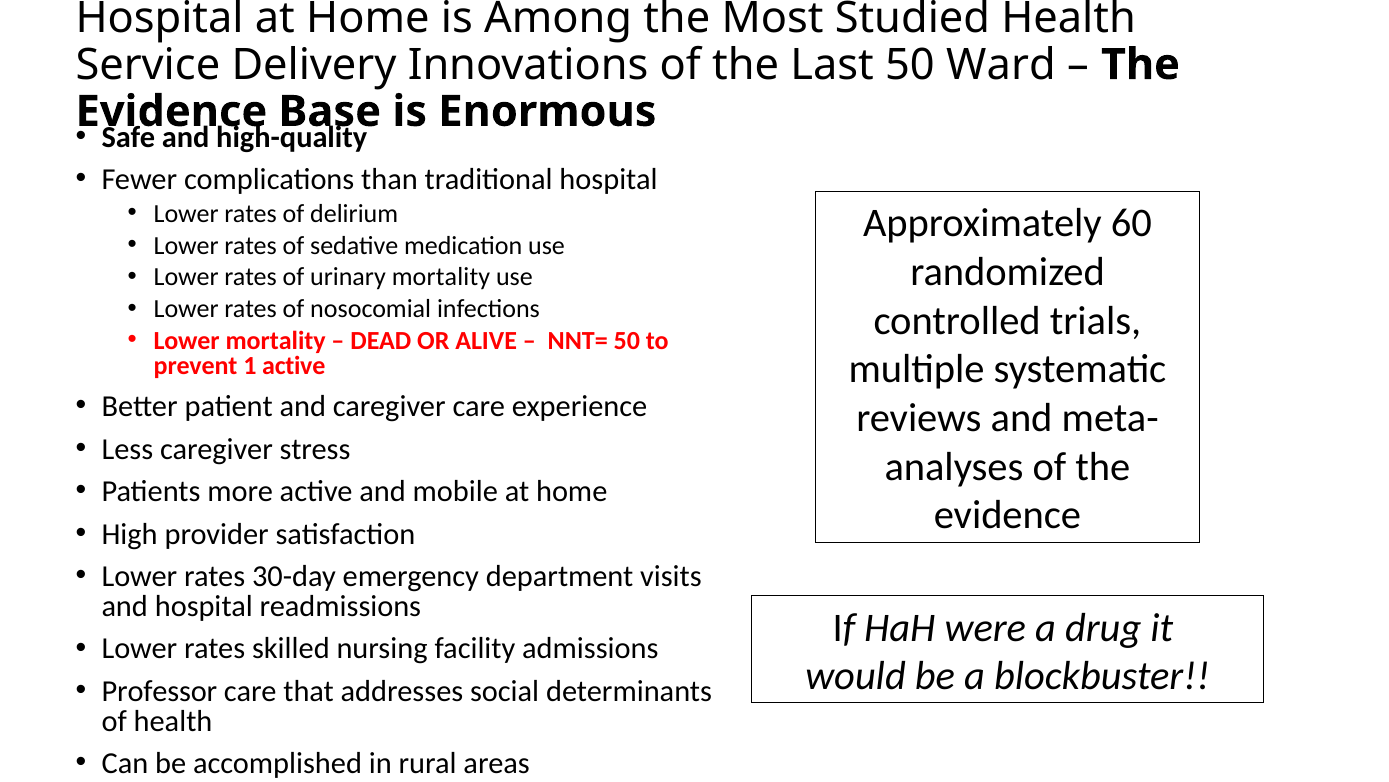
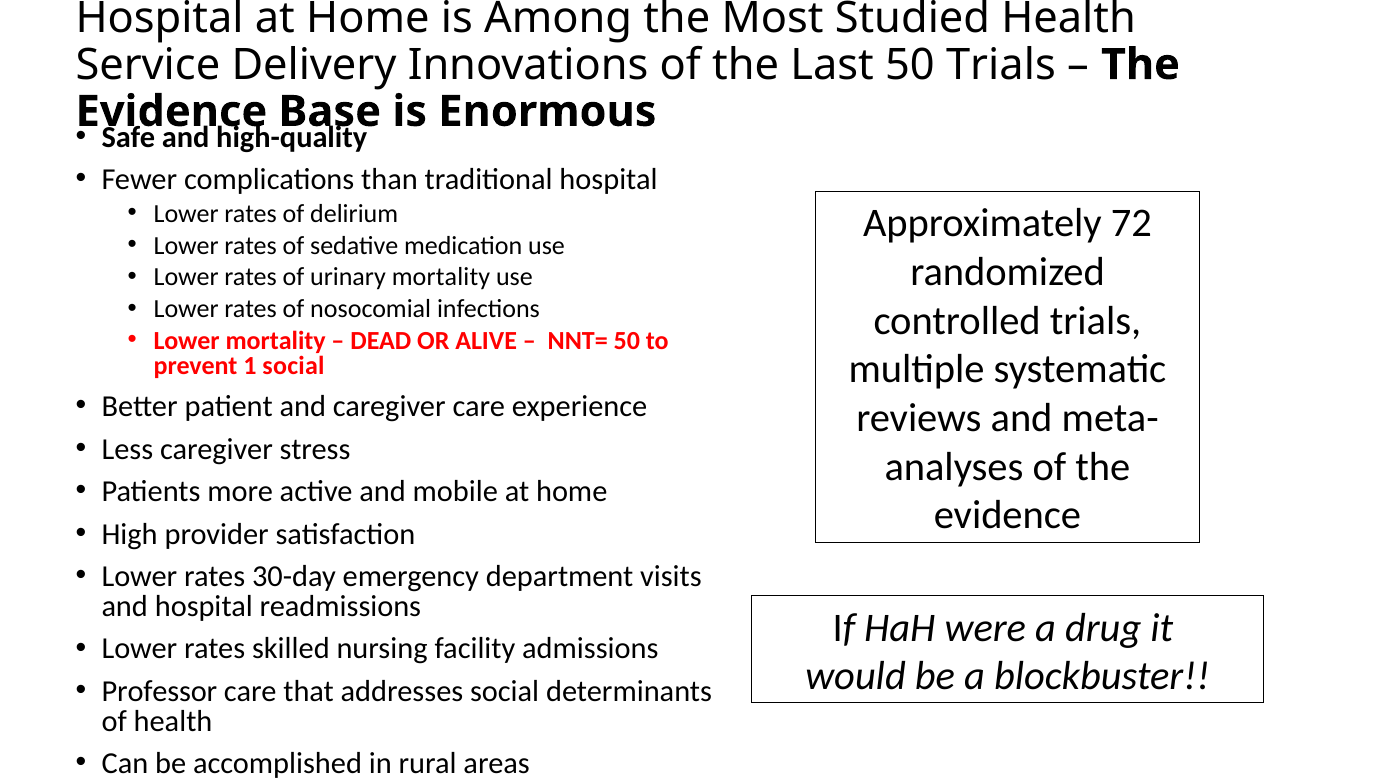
50 Ward: Ward -> Trials (1001, 65)
60: 60 -> 72 (1131, 223)
1 active: active -> social (294, 366)
